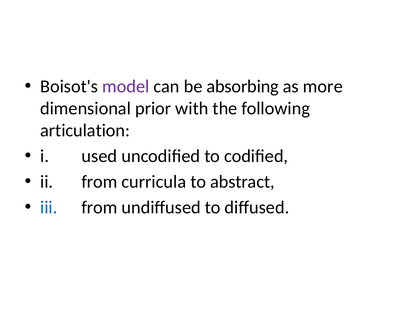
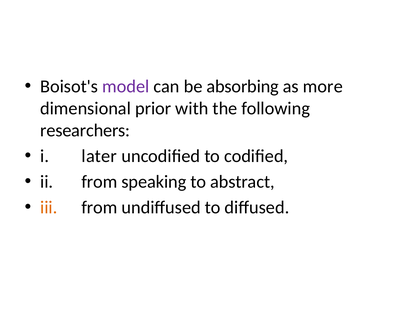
articulation: articulation -> researchers (85, 130)
used: used -> later (99, 156)
curricula: curricula -> speaking (154, 182)
iii colour: blue -> orange (49, 207)
